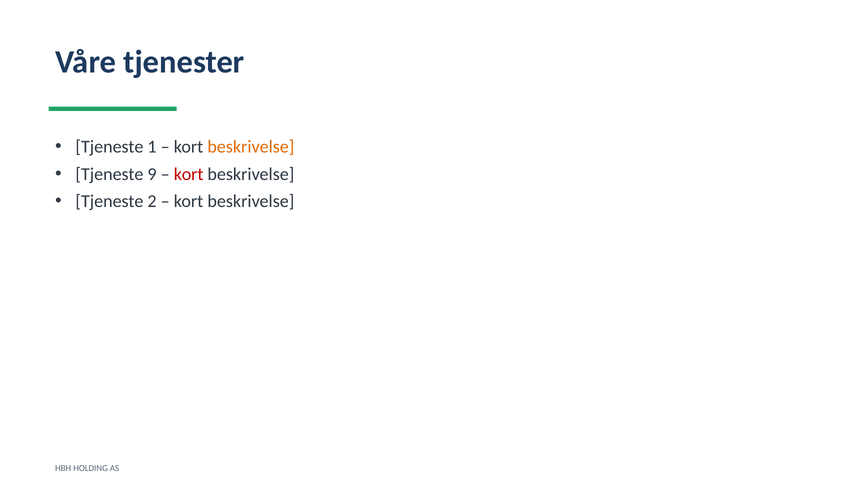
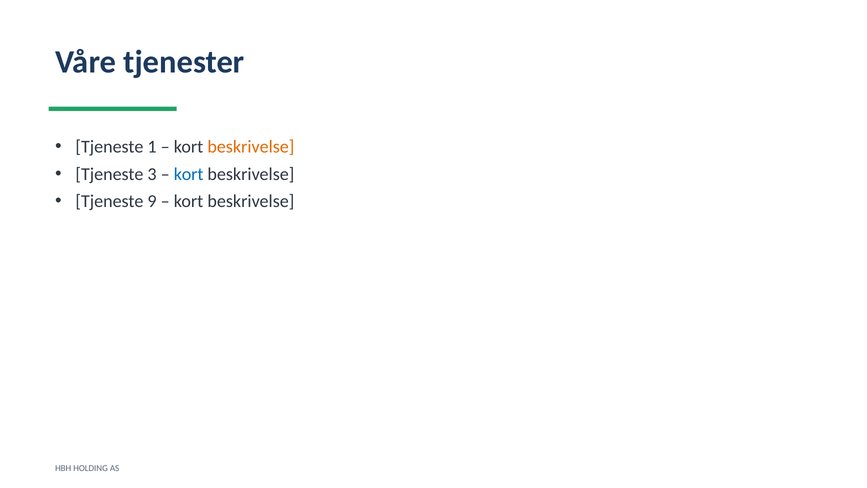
9: 9 -> 3 (152, 174)
kort colour: red -> blue (189, 174)
2: 2 -> 9 (152, 201)
